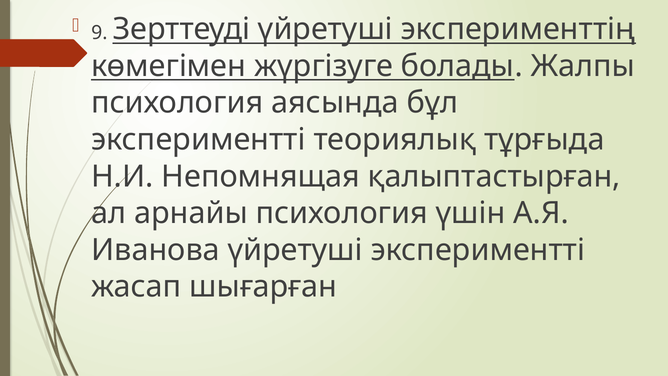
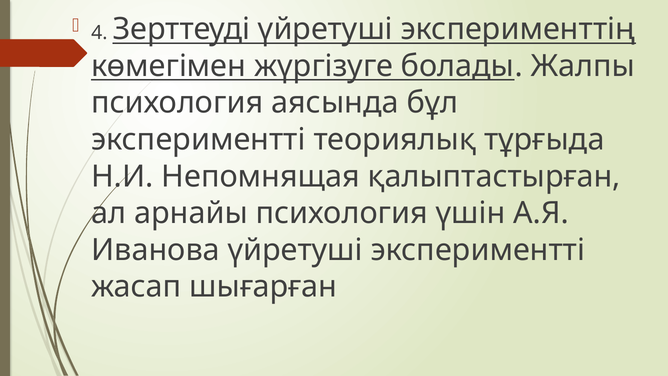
9: 9 -> 4 (99, 33)
